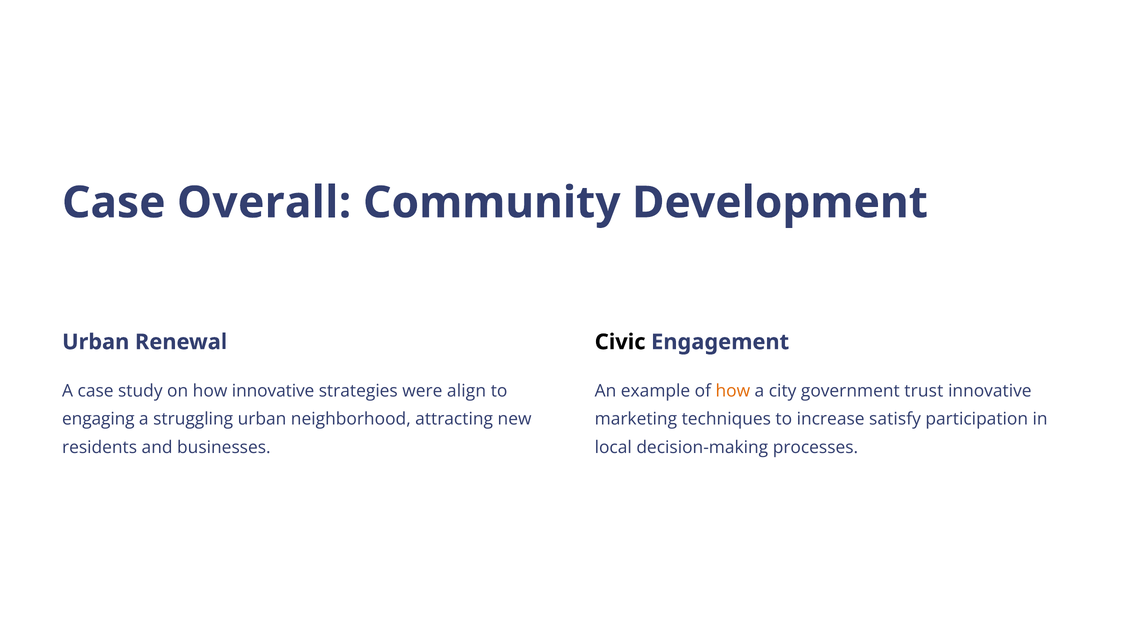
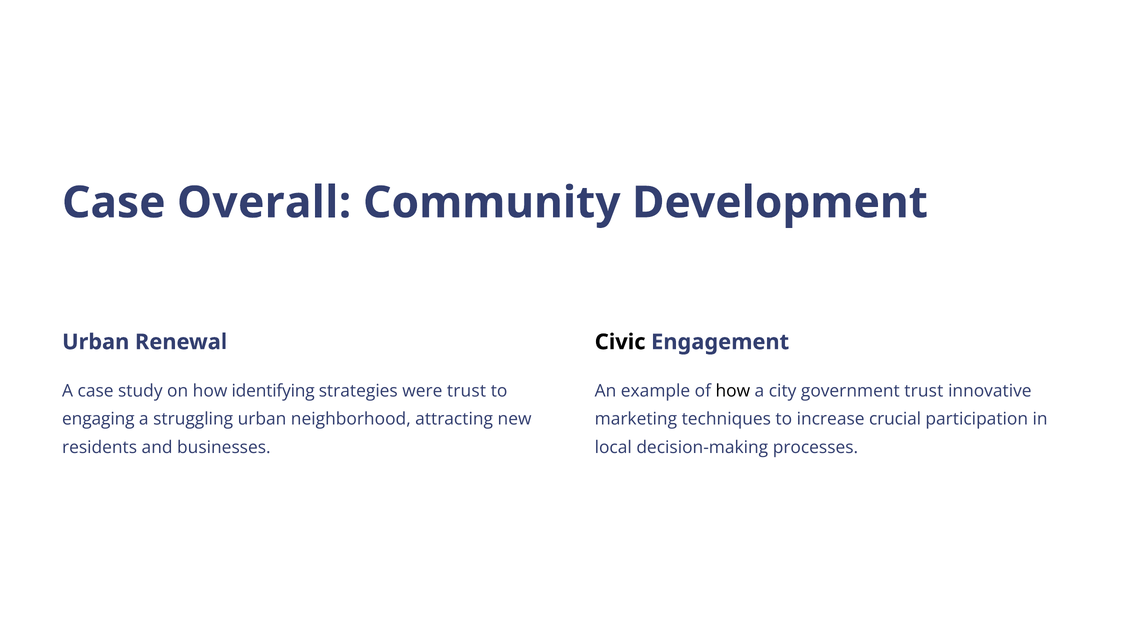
how innovative: innovative -> identifying (273, 391)
were align: align -> trust (467, 391)
how colour: orange -> black (733, 391)
satisfy: satisfy -> crucial (895, 419)
